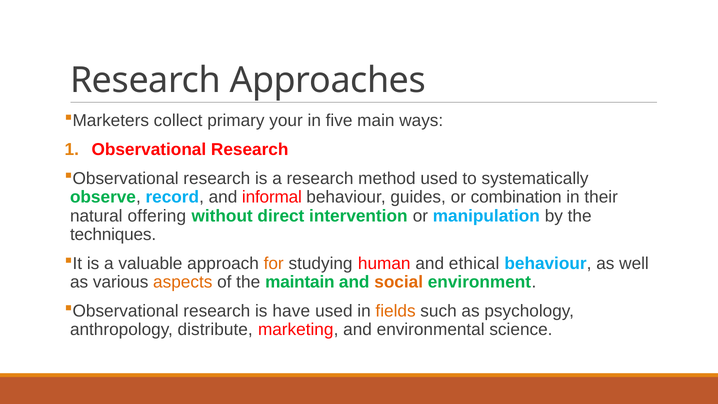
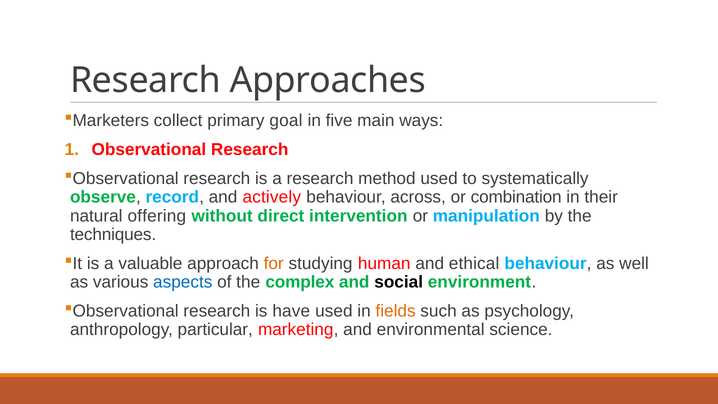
your: your -> goal (286, 121)
informal: informal -> actively (272, 197)
guides: guides -> across (418, 197)
aspects colour: orange -> blue (183, 282)
maintain: maintain -> complex (300, 282)
social colour: orange -> black (399, 282)
distribute: distribute -> particular (215, 330)
